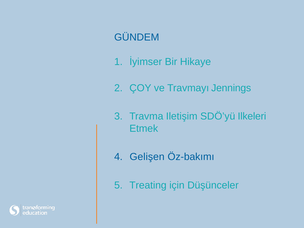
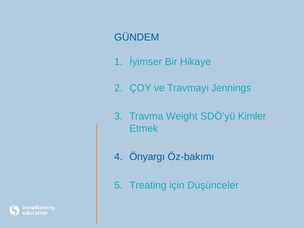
Iletişim: Iletişim -> Weight (182, 116)
Ilkeleri: Ilkeleri -> Kimler (252, 116)
Gelişen: Gelişen -> Önyargı (147, 157)
